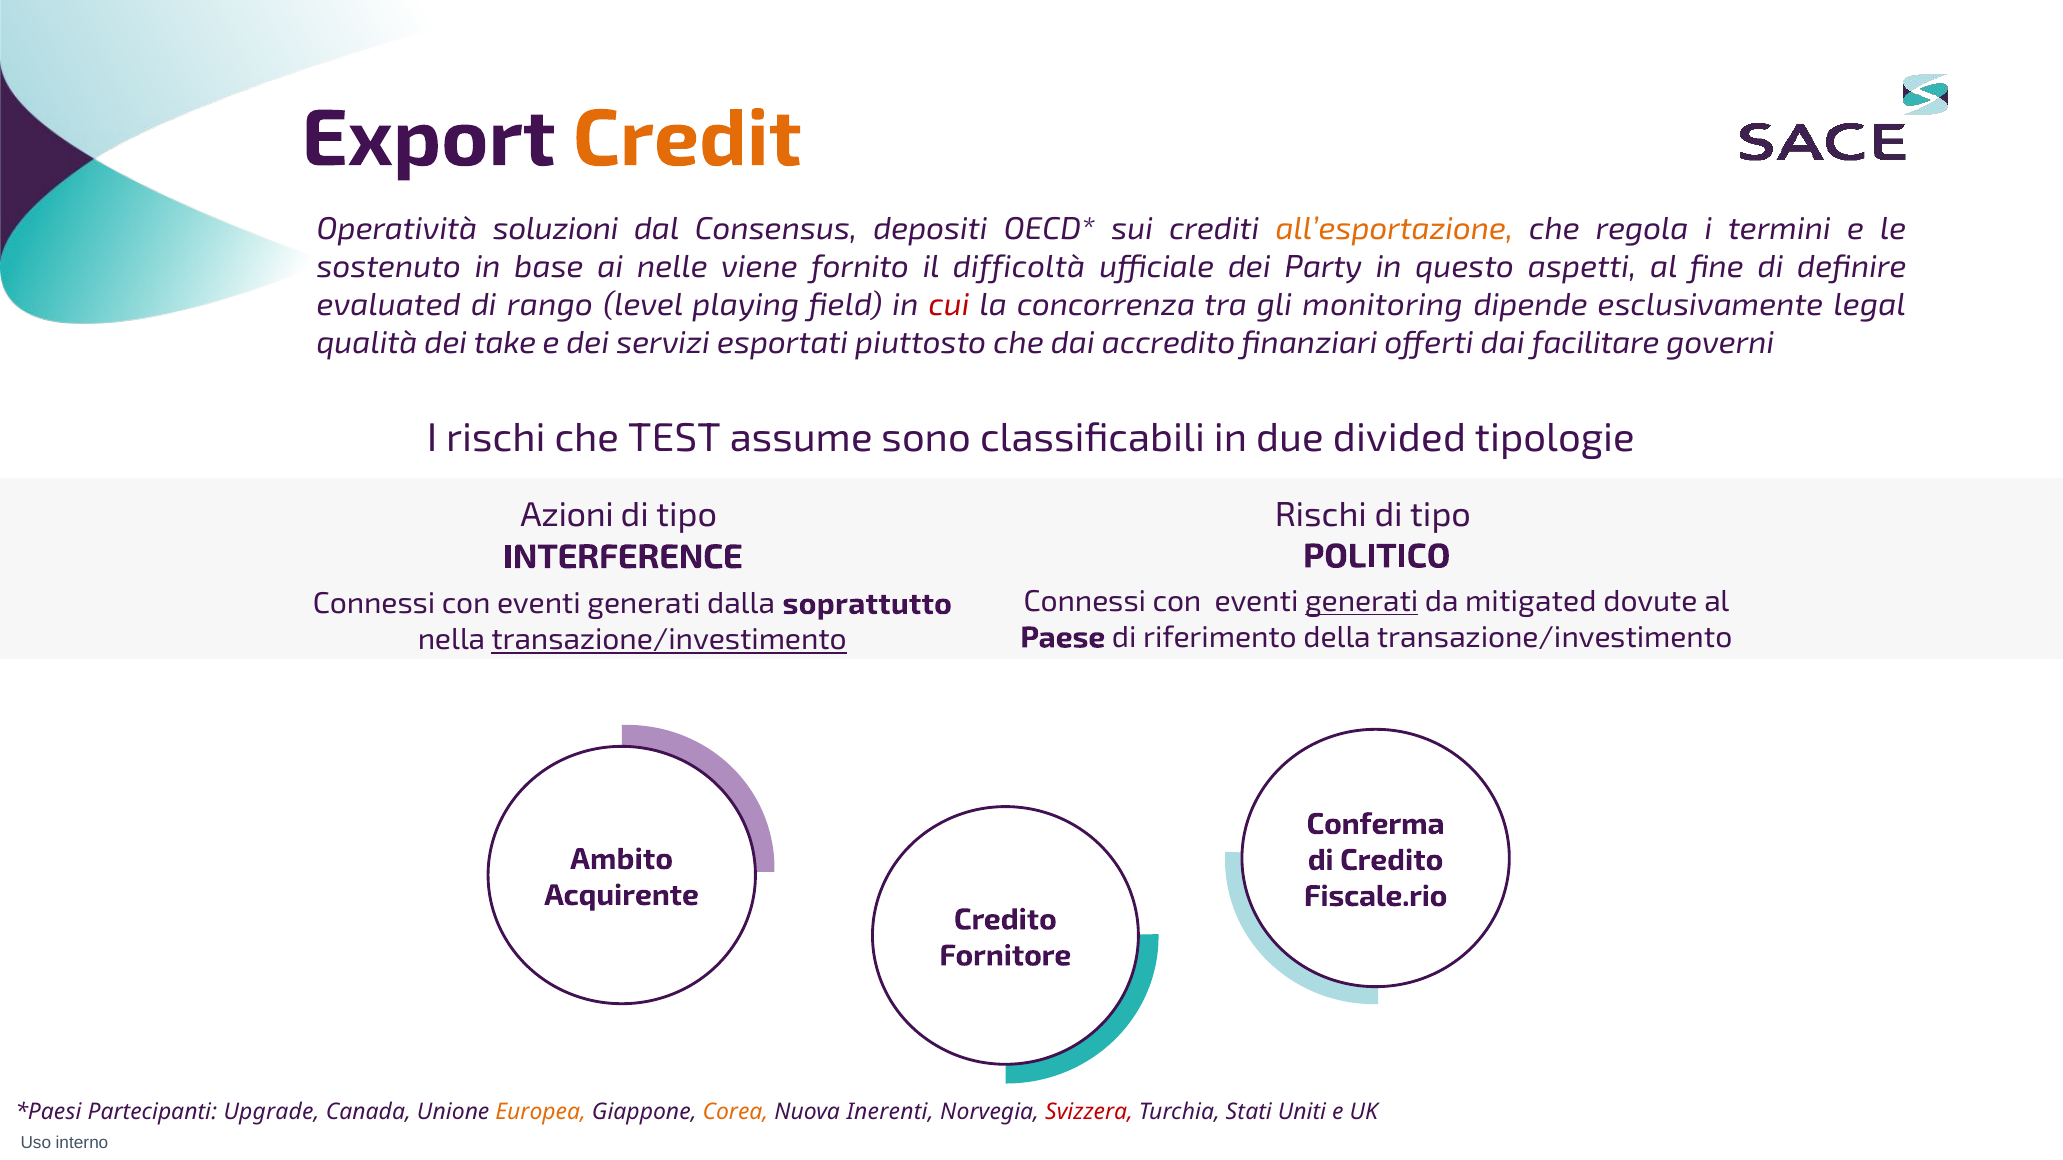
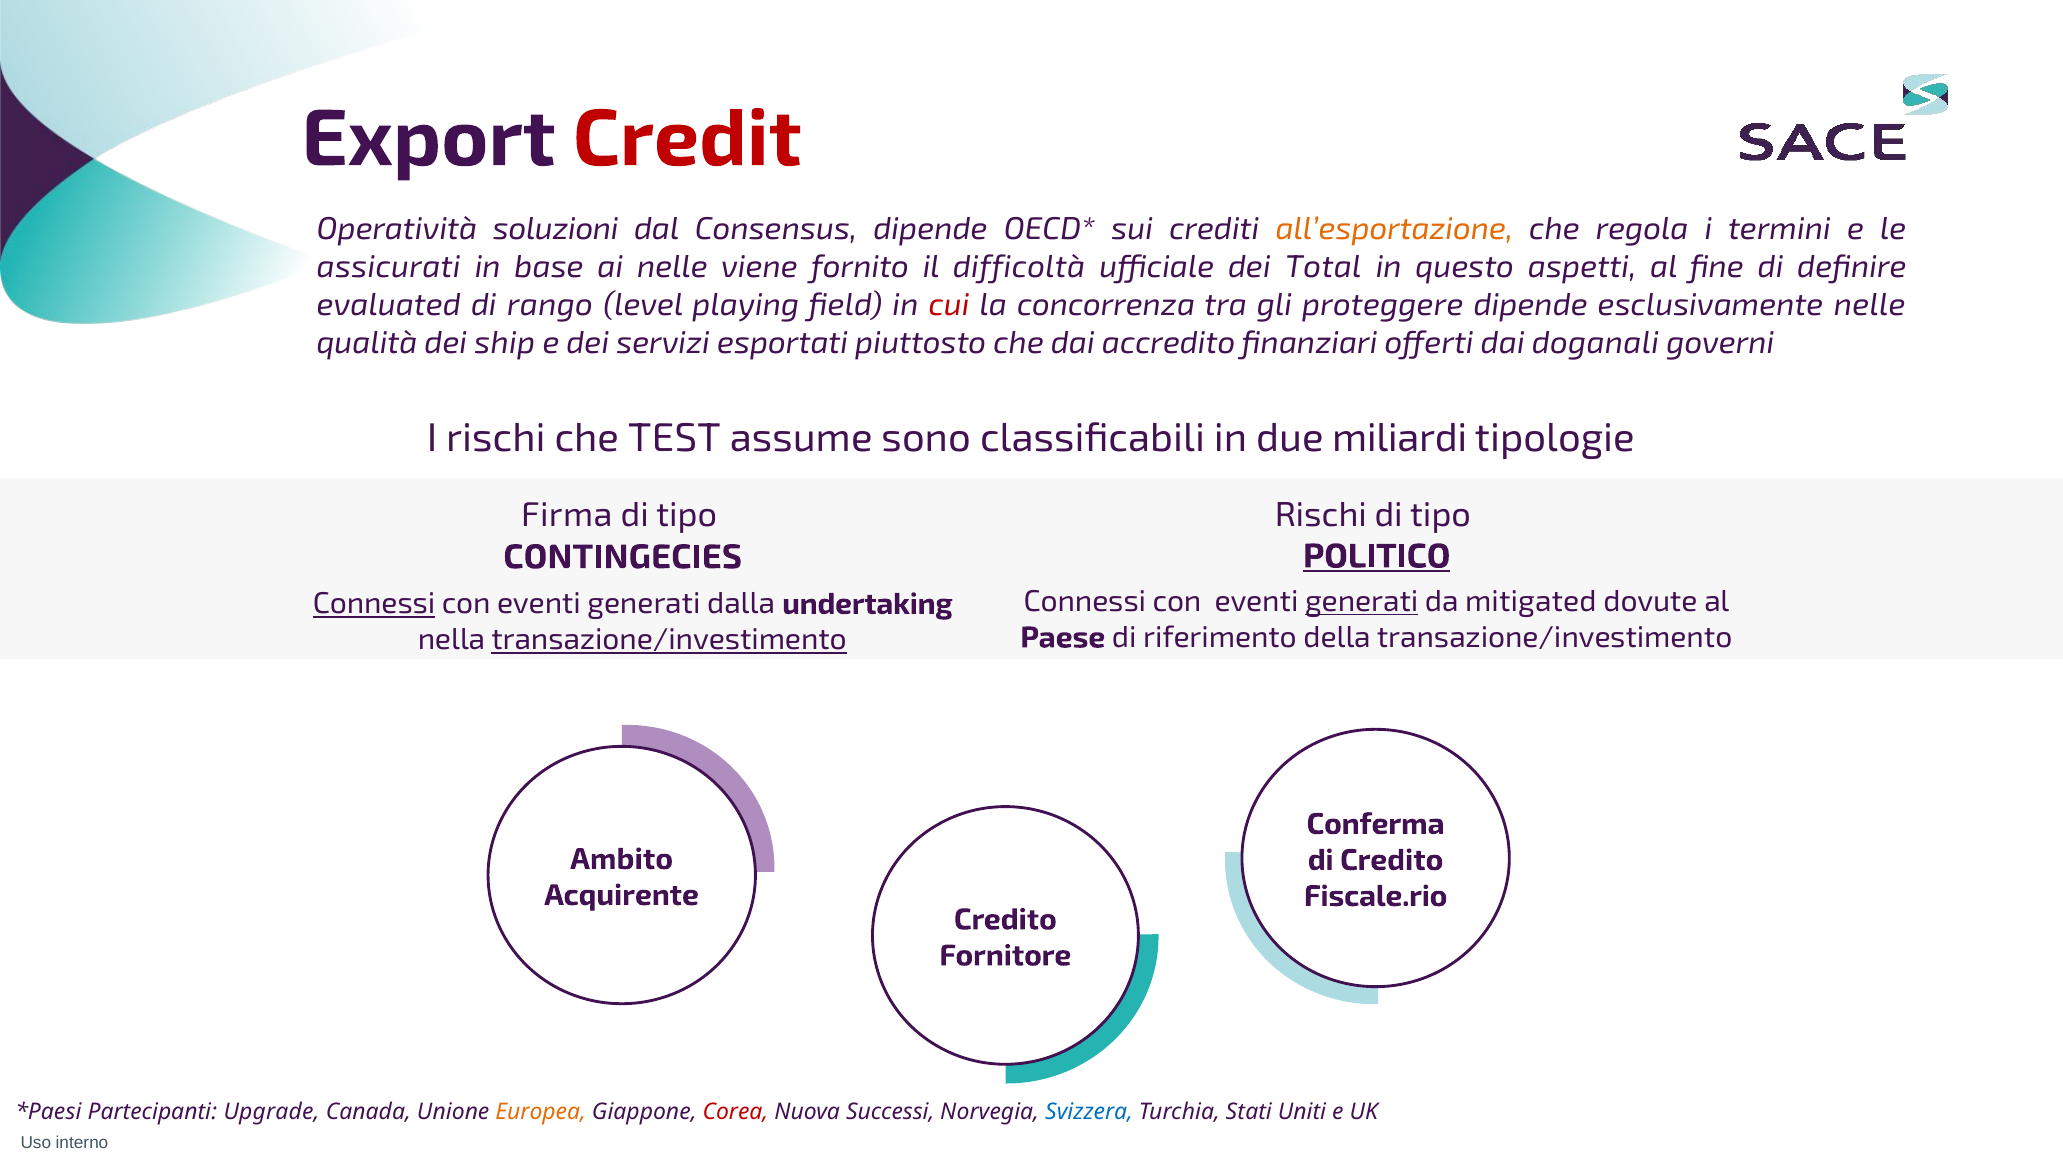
Credit colour: orange -> red (687, 139)
Consensus depositi: depositi -> dipende (930, 229)
sostenuto: sostenuto -> assicurati (389, 267)
Party: Party -> Total (1323, 267)
monitoring: monitoring -> proteggere (1383, 305)
esclusivamente legal: legal -> nelle (1870, 305)
take: take -> ship (505, 343)
facilitare: facilitare -> doganali (1595, 343)
divided: divided -> miliardi (1400, 438)
Azioni: Azioni -> Firma (567, 516)
POLITICO underline: none -> present (1377, 556)
INTERFERENCE: INTERFERENCE -> CONTINGECIES (623, 557)
Connessi underline: none -> present (374, 604)
soprattutto: soprattutto -> undertaking (867, 604)
Corea colour: orange -> red (735, 1112)
Inerenti: Inerenti -> Successi (890, 1112)
Svizzera colour: red -> blue (1089, 1112)
